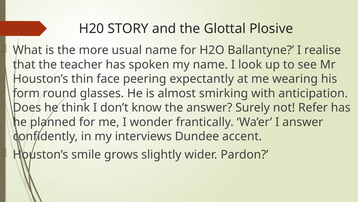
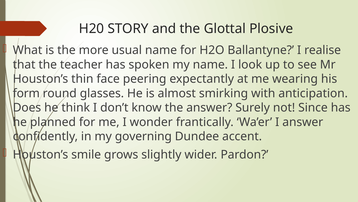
Refer: Refer -> Since (313, 107)
interviews: interviews -> governing (143, 136)
